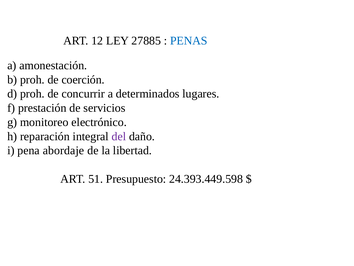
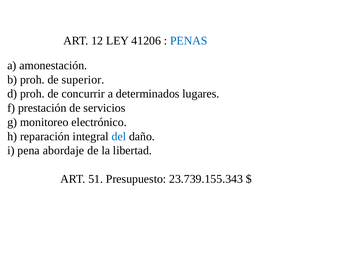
27885: 27885 -> 41206 (146, 41)
coerción: coerción -> superior (83, 79)
del colour: purple -> blue (119, 136)
24.393.449.598: 24.393.449.598 -> 23.739.155.343 (206, 179)
